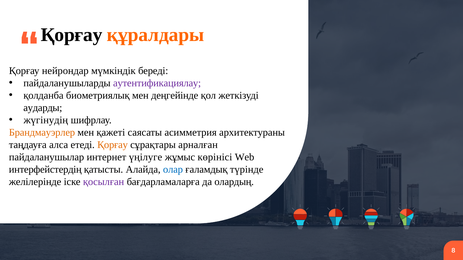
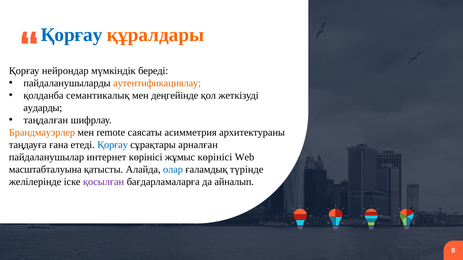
Қорғау colour: black -> blue (72, 35)
аутентификациялау colour: purple -> orange (157, 83)
биометриялық: биометриялық -> семантикалық (98, 96)
жүгінудің: жүгінудің -> таңдалған (46, 120)
қажеті: қажеті -> remote (111, 133)
алса: алса -> ғана (59, 145)
Қорғау colour: orange -> blue (113, 145)
интернет үңілуге: үңілуге -> көрінісі (146, 157)
интерфейстердің: интерфейстердің -> масштабталуына (45, 170)
олардың: олардың -> айналып (234, 182)
